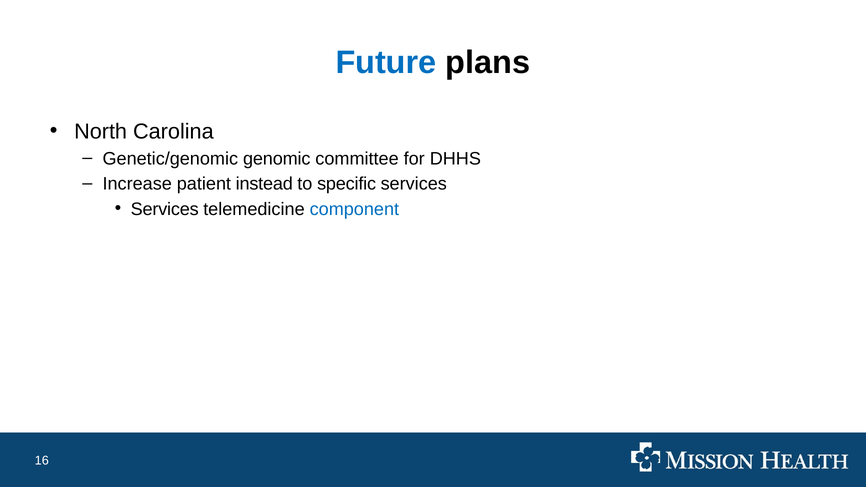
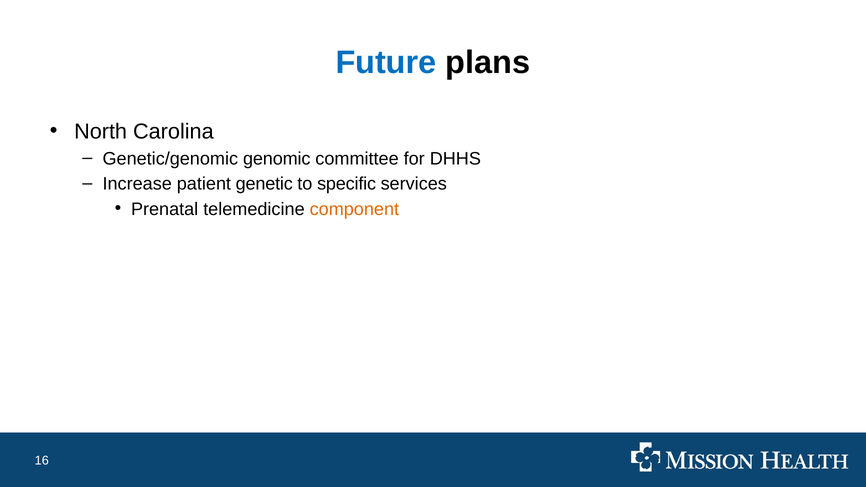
instead: instead -> genetic (264, 184)
Services: Services -> Prenatal (165, 209)
component colour: blue -> orange (354, 209)
